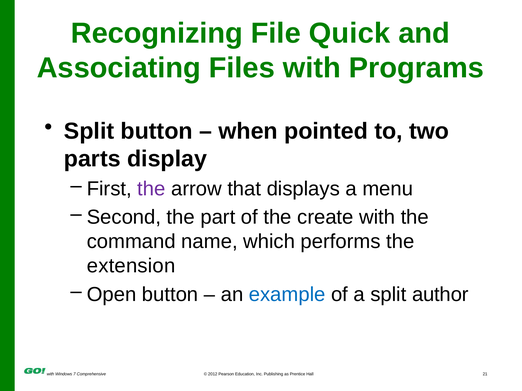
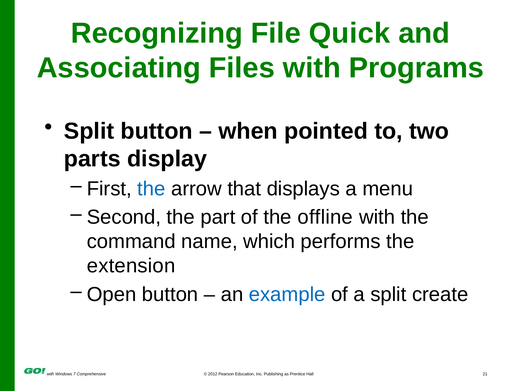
the colour: purple -> blue (151, 189)
create: create -> offline (325, 218)
author: author -> create (440, 295)
